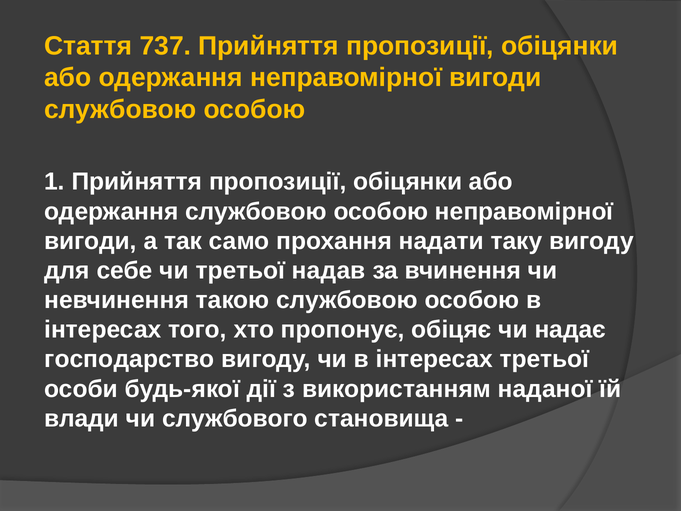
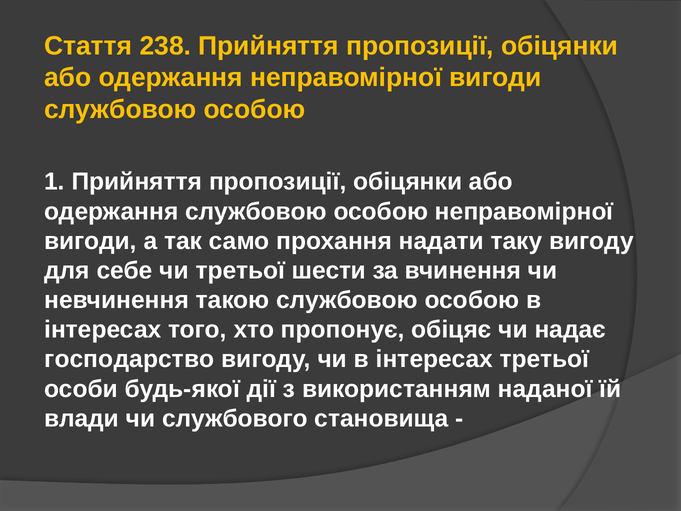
737: 737 -> 238 (165, 46)
надав: надав -> шести (329, 270)
